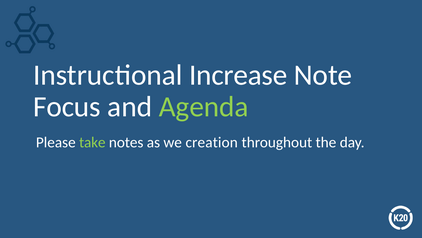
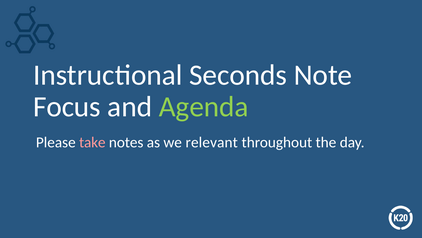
Increase: Increase -> Seconds (238, 75)
take colour: light green -> pink (92, 142)
creation: creation -> relevant (212, 142)
